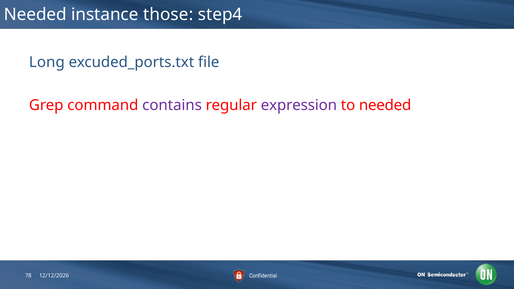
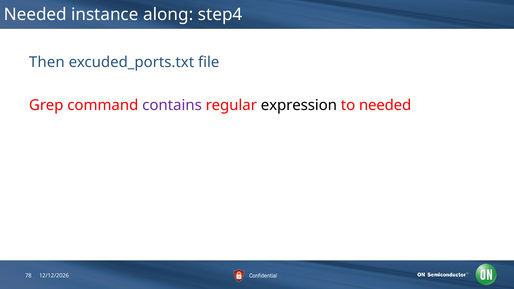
those: those -> along (168, 15)
Long: Long -> Then (47, 62)
expression colour: purple -> black (299, 105)
